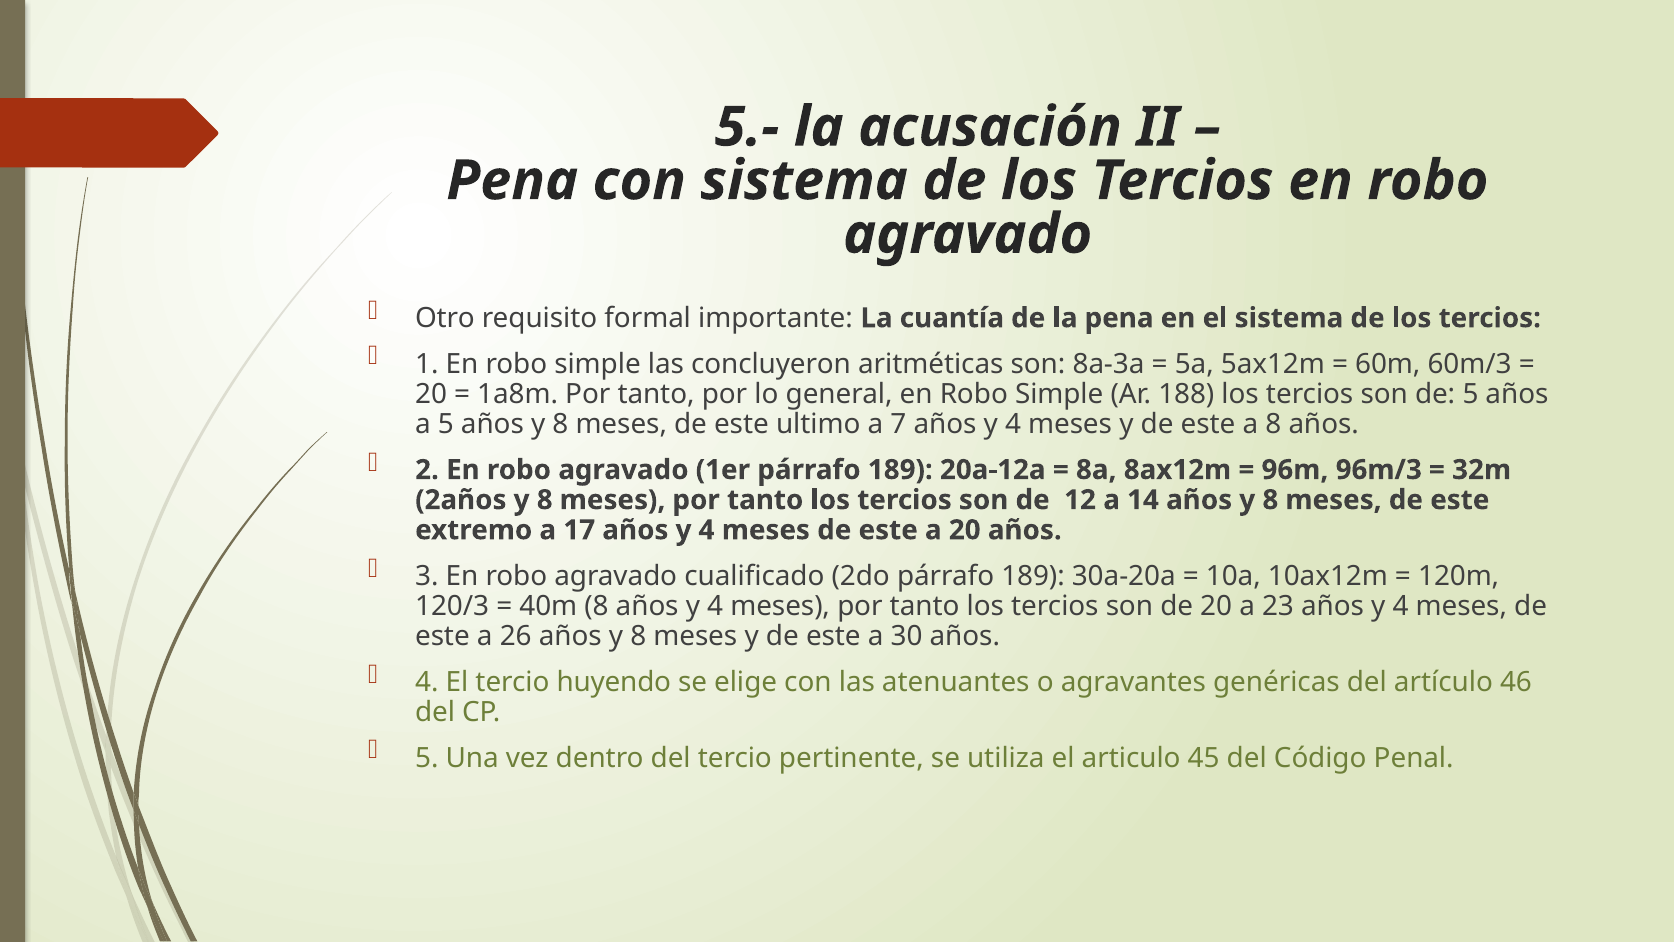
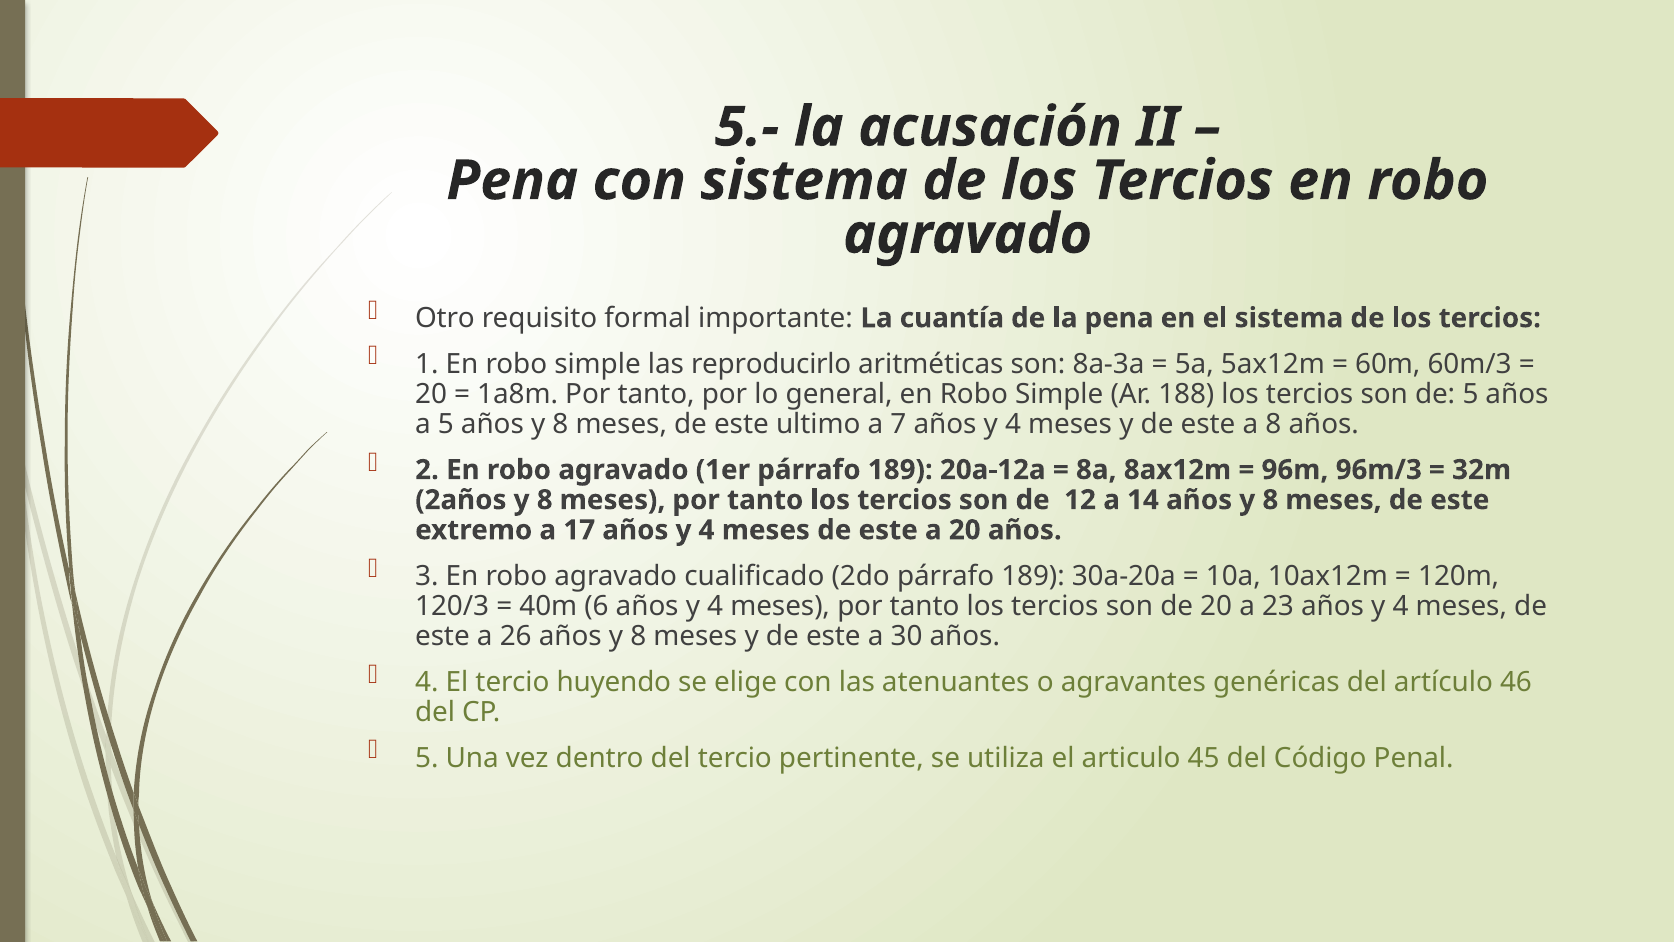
concluyeron: concluyeron -> reproducirlo (771, 364)
40m 8: 8 -> 6 (597, 606)
